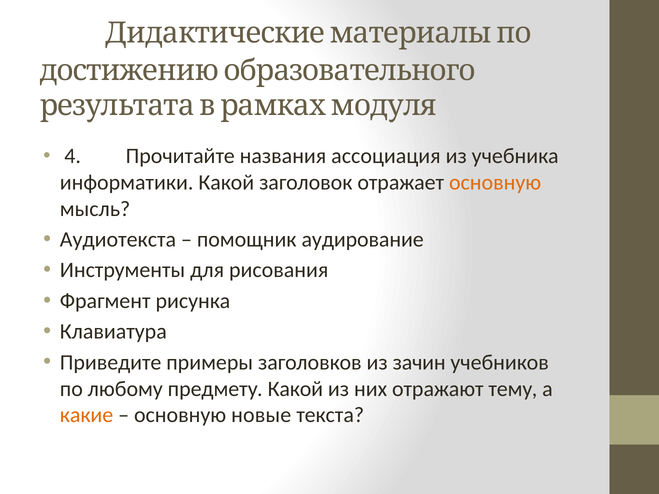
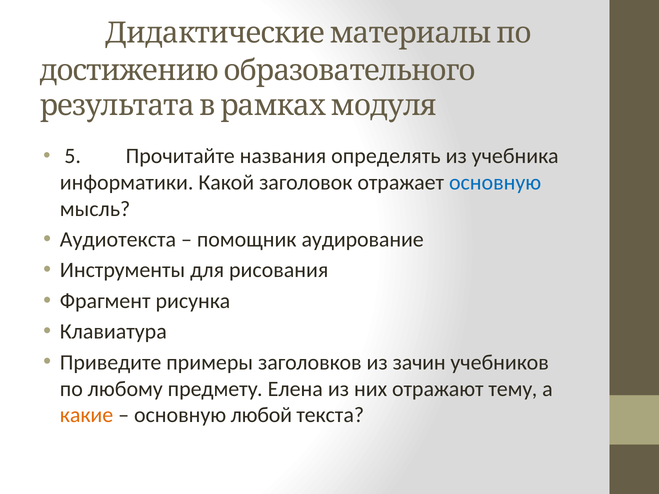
4: 4 -> 5 (73, 156)
ассоциация: ассоциация -> определять (386, 156)
основную colour: orange -> blue (495, 183)
предмету Какой: Какой -> Елена (295, 389)
новые: новые -> любой (261, 415)
